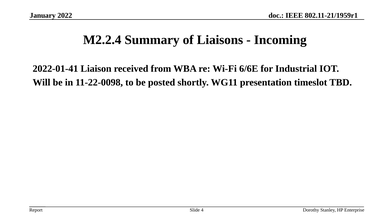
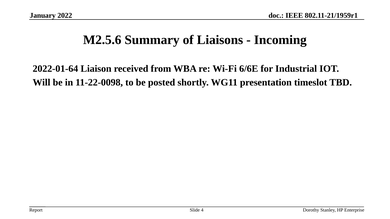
M2.2.4: M2.2.4 -> M2.5.6 (102, 40)
2022-01-41: 2022-01-41 -> 2022-01-64 (55, 69)
